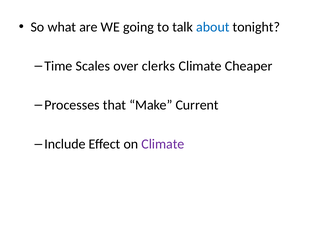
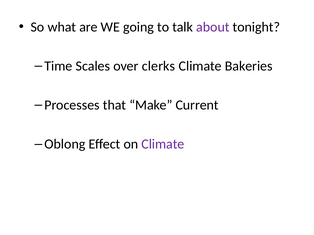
about colour: blue -> purple (213, 27)
Cheaper: Cheaper -> Bakeries (249, 66)
Include: Include -> Oblong (65, 144)
